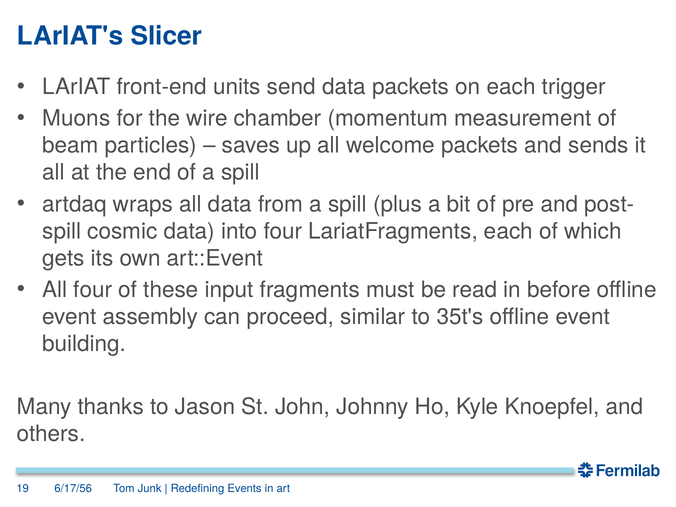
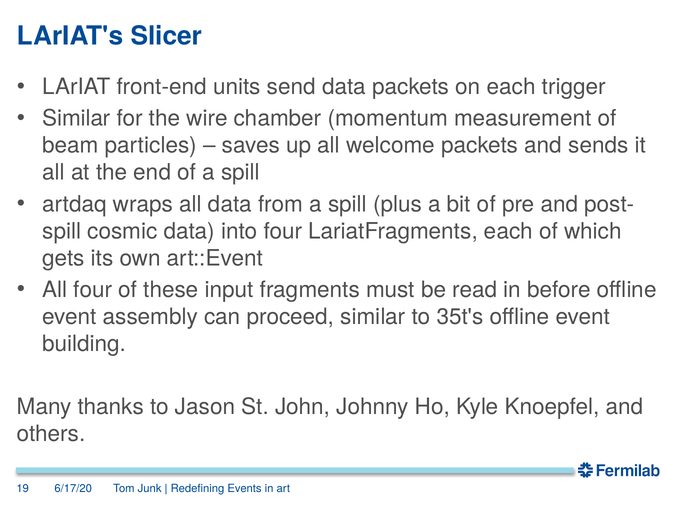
Muons: Muons -> Similar (76, 118)
6/17/56: 6/17/56 -> 6/17/20 (73, 488)
